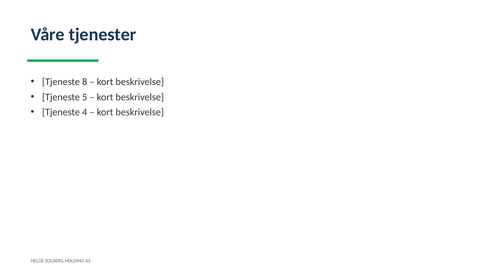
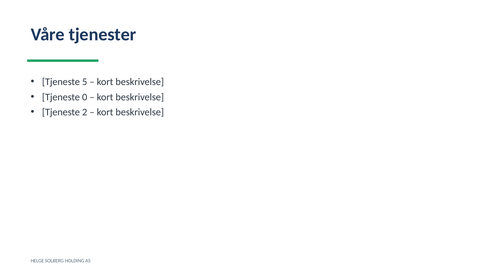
8: 8 -> 5 (85, 82)
5: 5 -> 0 (85, 97)
4: 4 -> 2 (85, 112)
